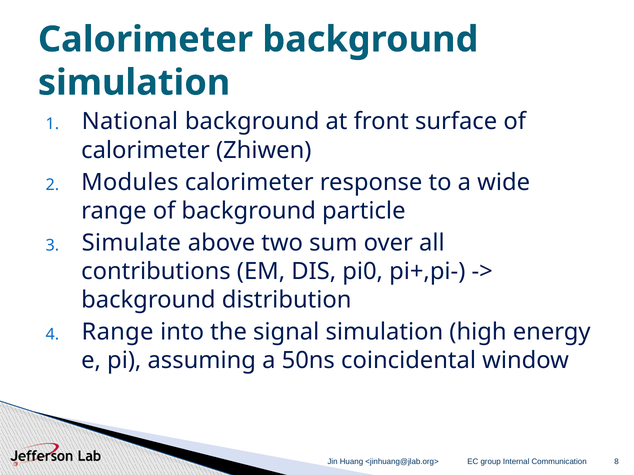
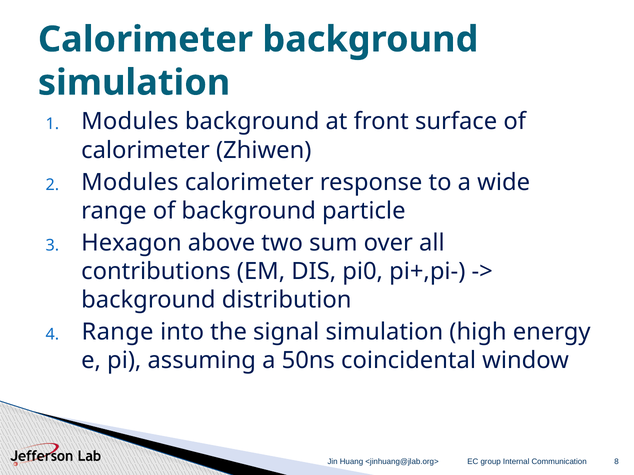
National: National -> Modules (130, 122)
Simulate: Simulate -> Hexagon (131, 243)
